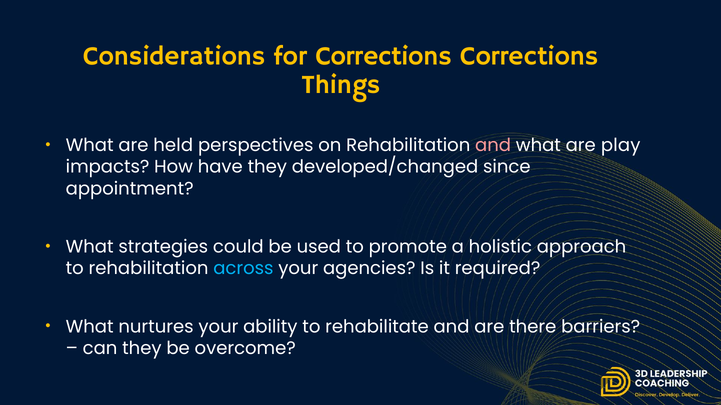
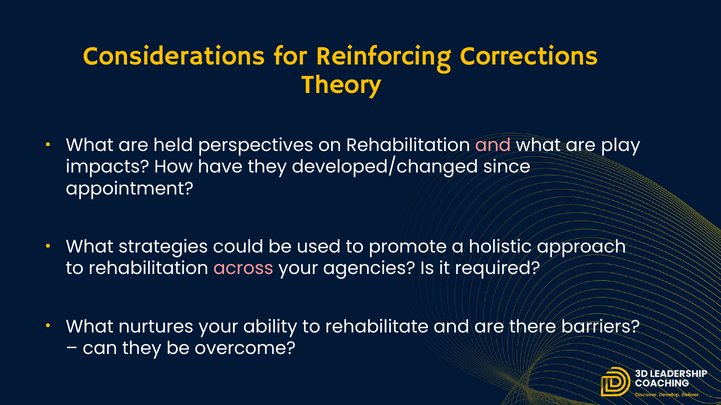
for Corrections: Corrections -> Reinforcing (384, 56)
Things: Things -> Theory (341, 85)
across colour: light blue -> pink (243, 269)
